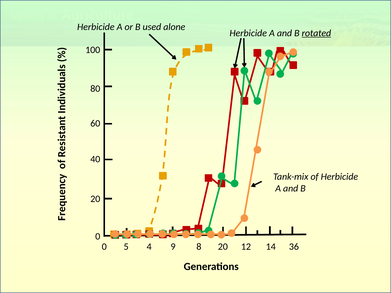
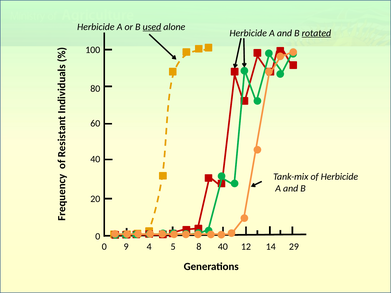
used underline: none -> present (152, 27)
5: 5 -> 9 (126, 247)
9: 9 -> 5 (173, 247)
8 20: 20 -> 40 (223, 247)
36: 36 -> 29 (294, 247)
